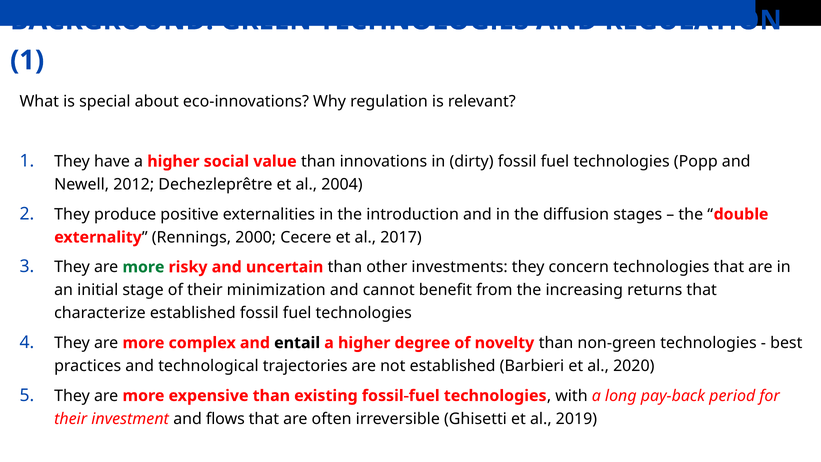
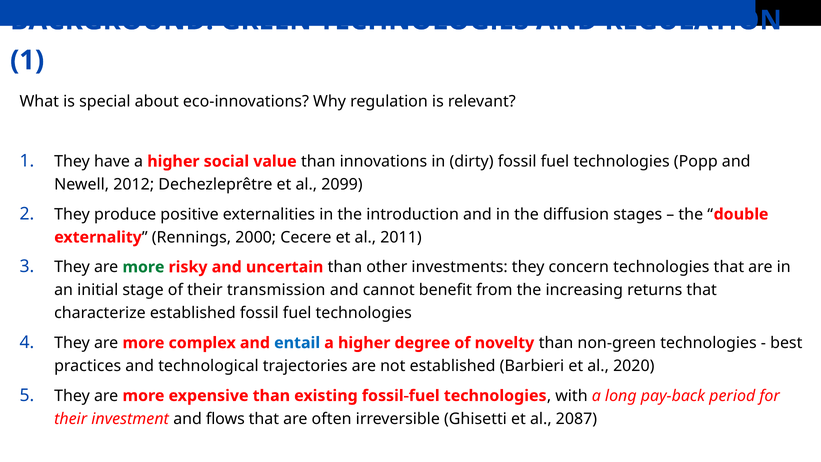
2004: 2004 -> 2099 (342, 184)
2017: 2017 -> 2011 (401, 237)
minimization: minimization -> transmission (276, 290)
entail colour: black -> blue (297, 343)
2019: 2019 -> 2087 (576, 419)
